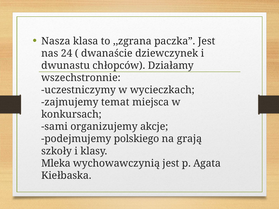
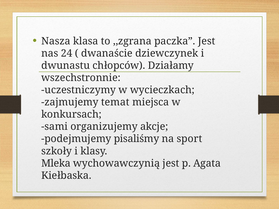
polskiego: polskiego -> pisaliśmy (137, 139)
grają: grają -> sport (189, 139)
